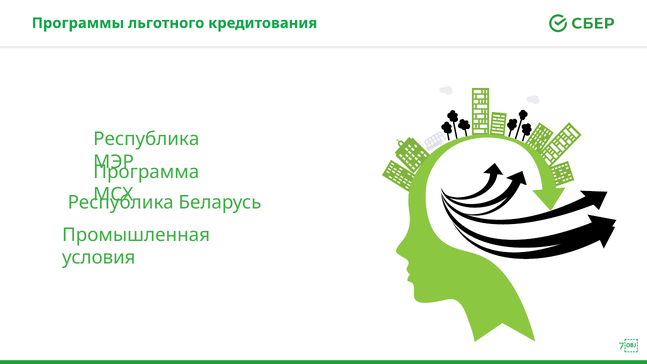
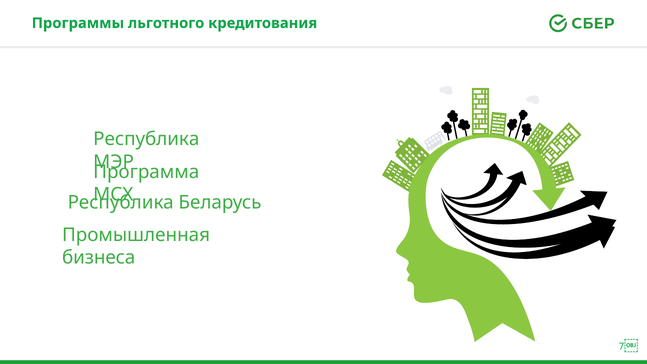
условия: условия -> бизнеса (99, 257)
